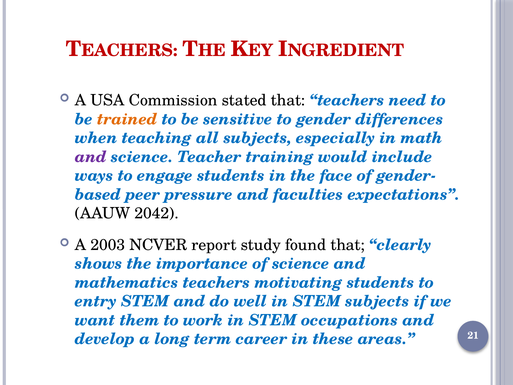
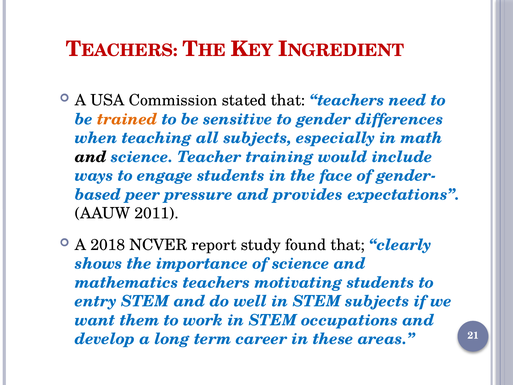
and colour: purple -> black (91, 157)
faculties: faculties -> provides (308, 194)
2042: 2042 -> 2011 (157, 213)
2003: 2003 -> 2018 (108, 245)
